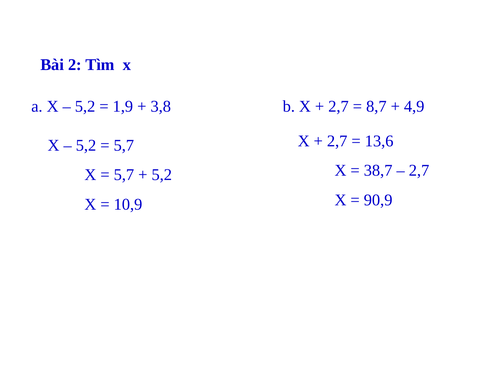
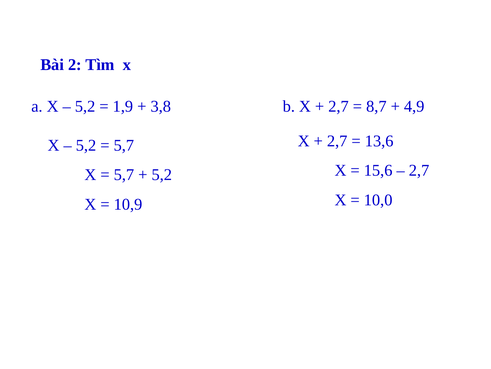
38,7: 38,7 -> 15,6 (378, 170)
90,9: 90,9 -> 10,0 (378, 200)
